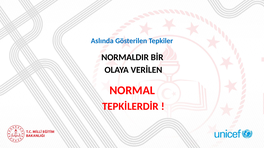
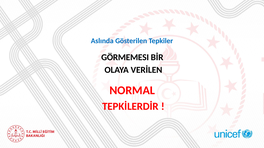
NORMALDIR: NORMALDIR -> GÖRMEMESI (125, 57)
